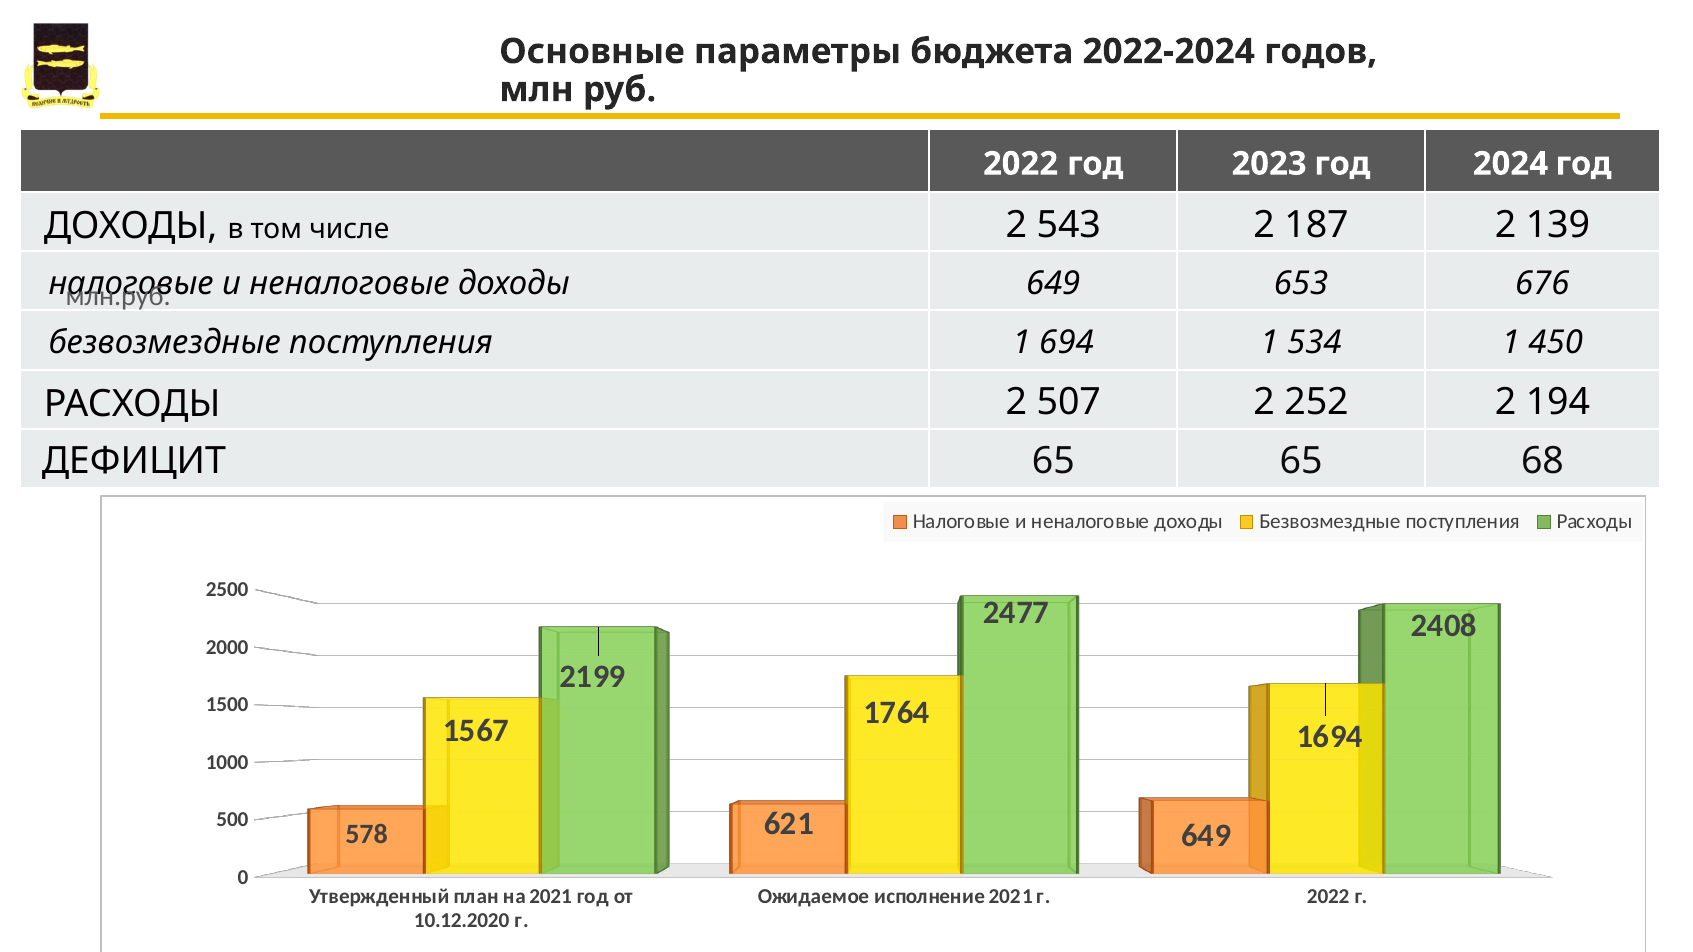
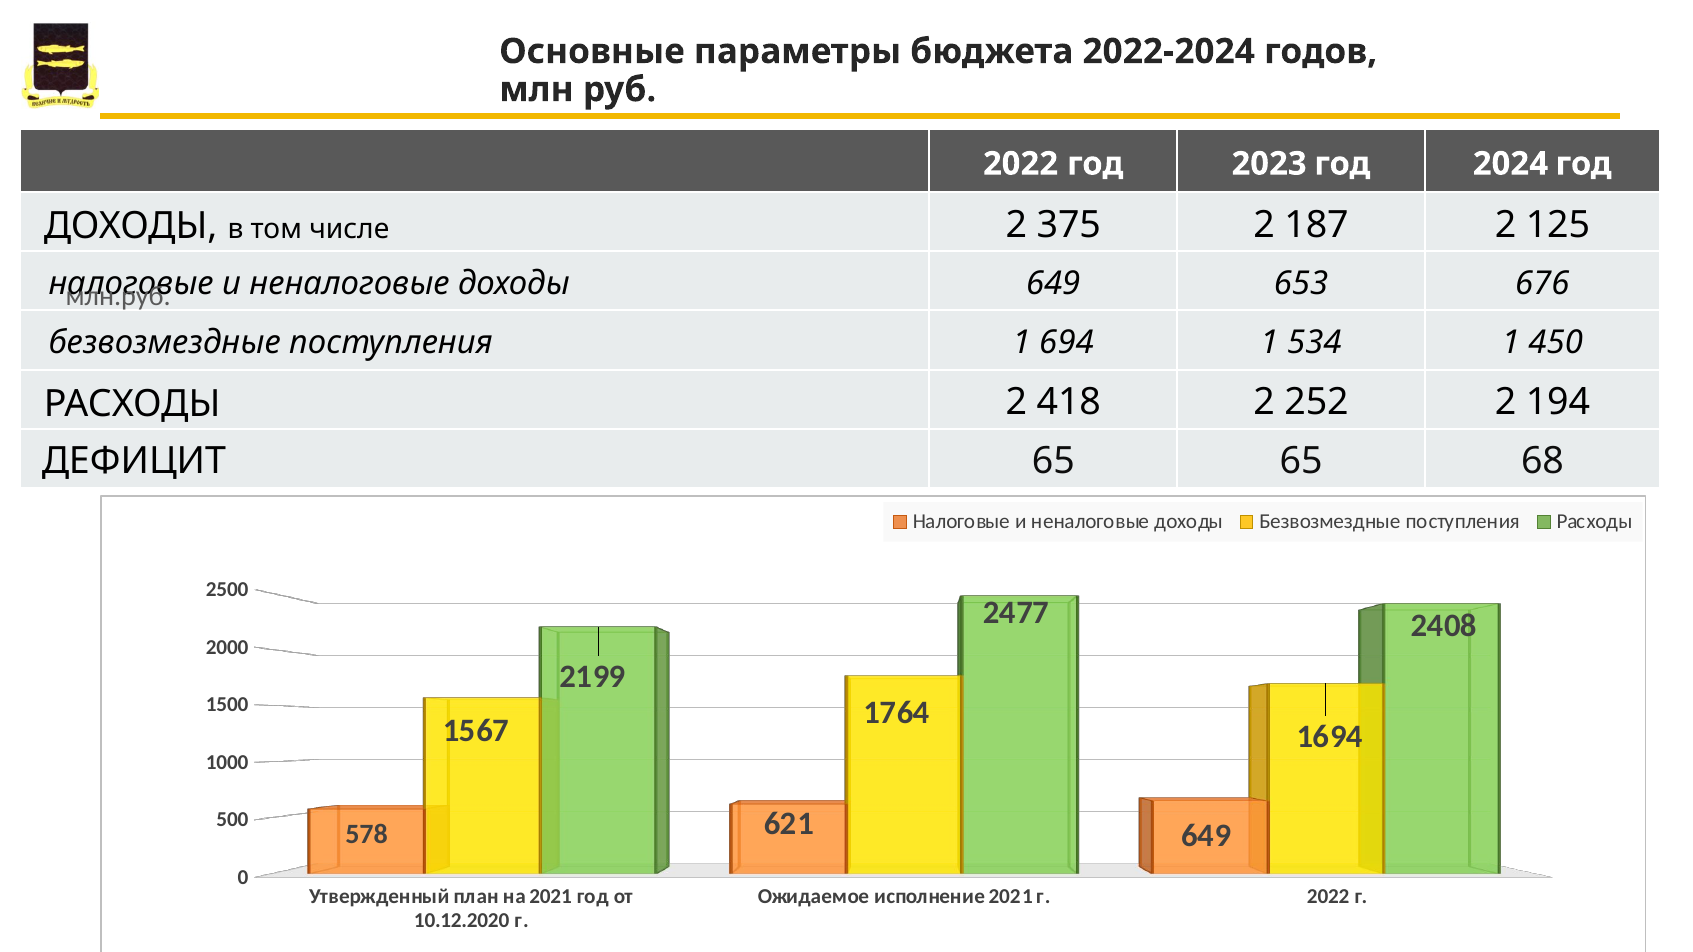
543: 543 -> 375 (1069, 225)
139: 139 -> 125 (1558, 225)
507: 507 -> 418 (1069, 402)
